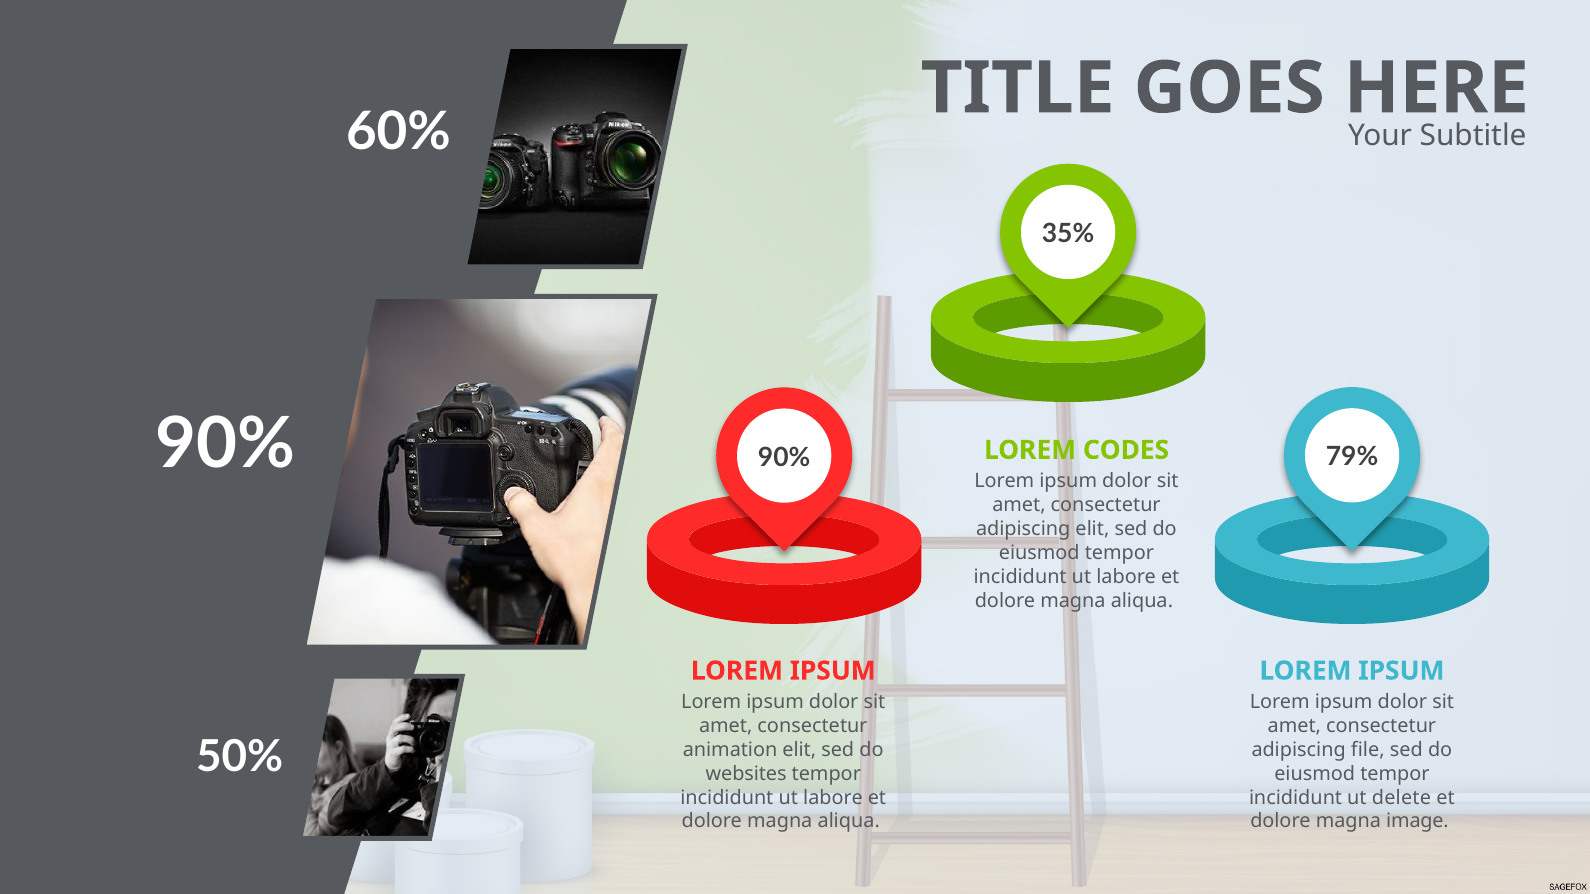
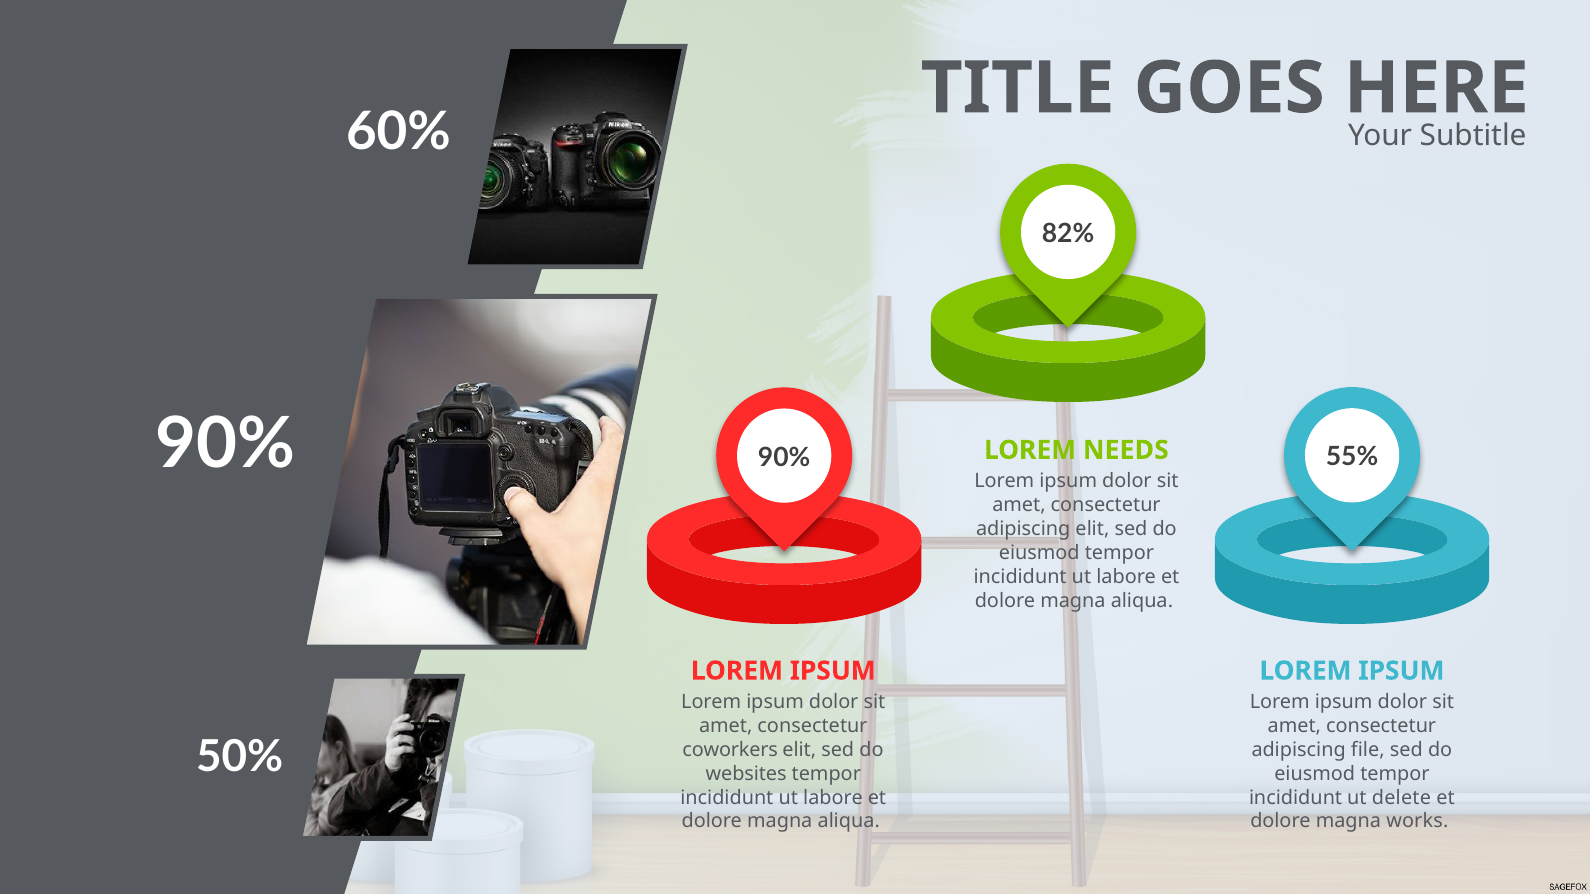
35%: 35% -> 82% (1068, 234)
CODES: CODES -> NEEDS (1126, 450)
79%: 79% -> 55% (1352, 457)
animation: animation -> coworkers (730, 750)
image: image -> works (1417, 822)
